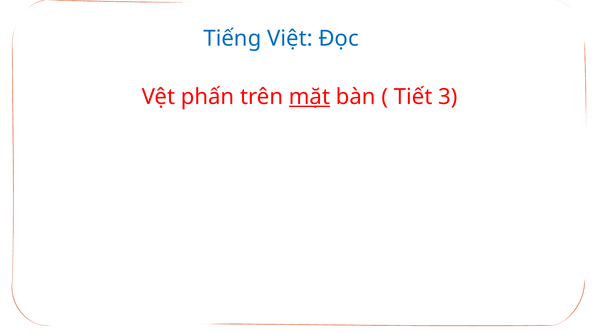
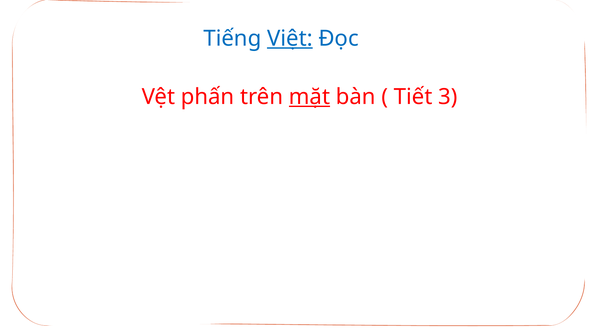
Việt underline: none -> present (290, 39)
